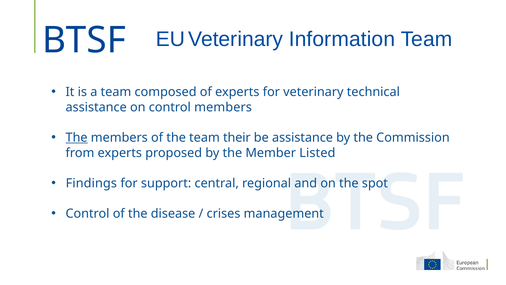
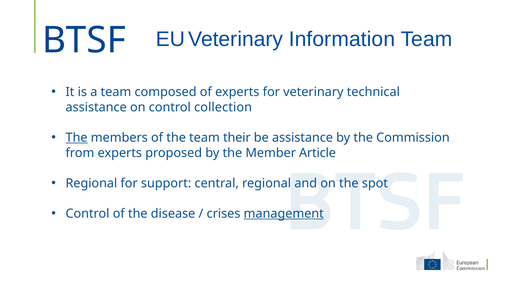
control members: members -> collection (223, 107)
Listed: Listed -> Article (317, 153)
Findings: Findings -> Regional (91, 183)
management underline: none -> present (284, 213)
